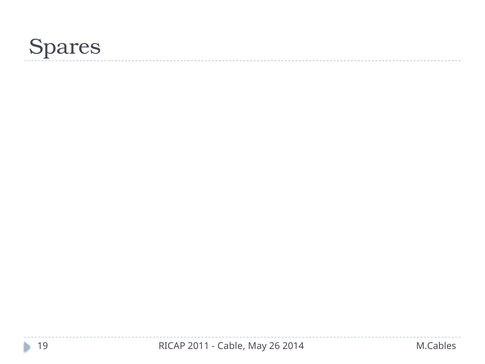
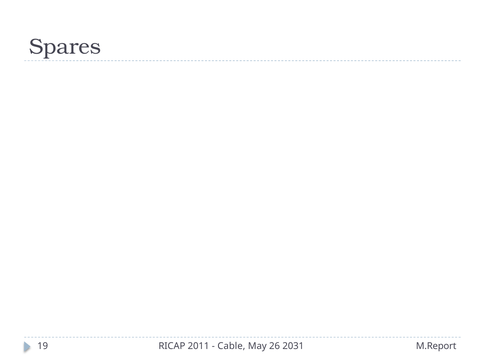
2014: 2014 -> 2031 (293, 346)
M.Cables: M.Cables -> M.Report (436, 346)
